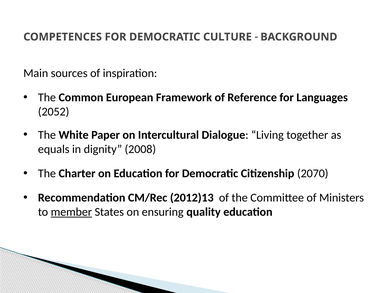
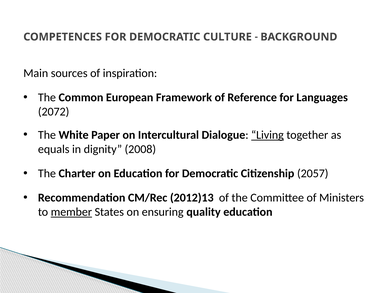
2052: 2052 -> 2072 (54, 112)
Living underline: none -> present (267, 135)
2070: 2070 -> 2057 (313, 173)
